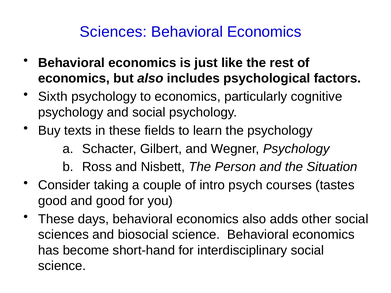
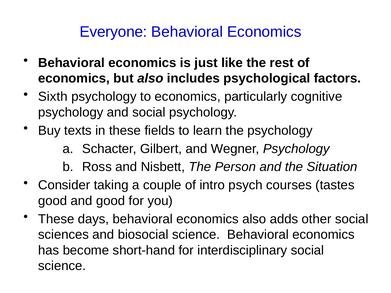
Sciences: Sciences -> Everyone (113, 32)
